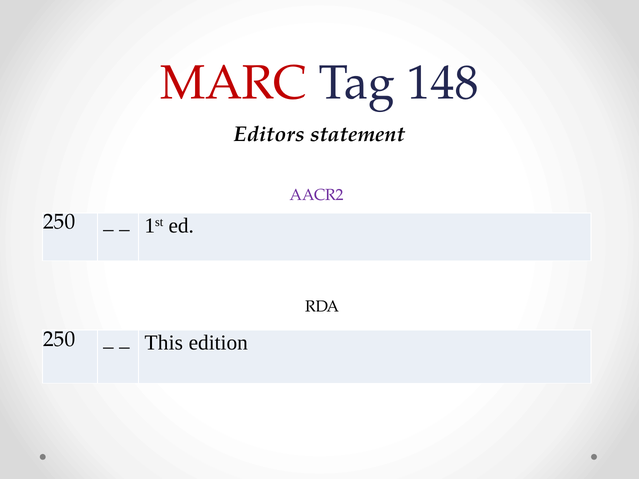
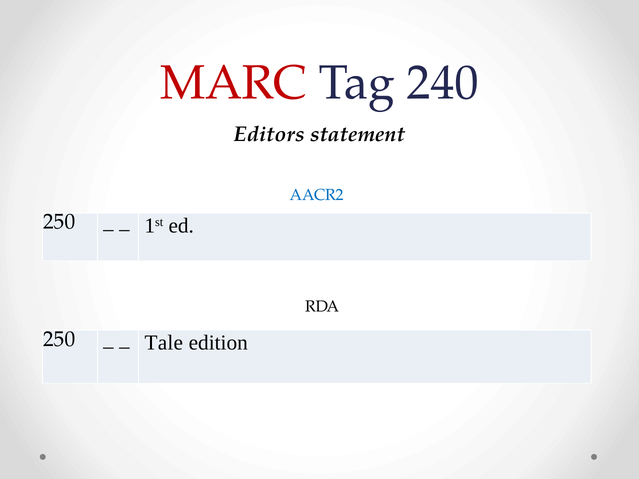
148: 148 -> 240 (443, 83)
AACR2 colour: purple -> blue (317, 195)
This: This -> Tale (164, 343)
